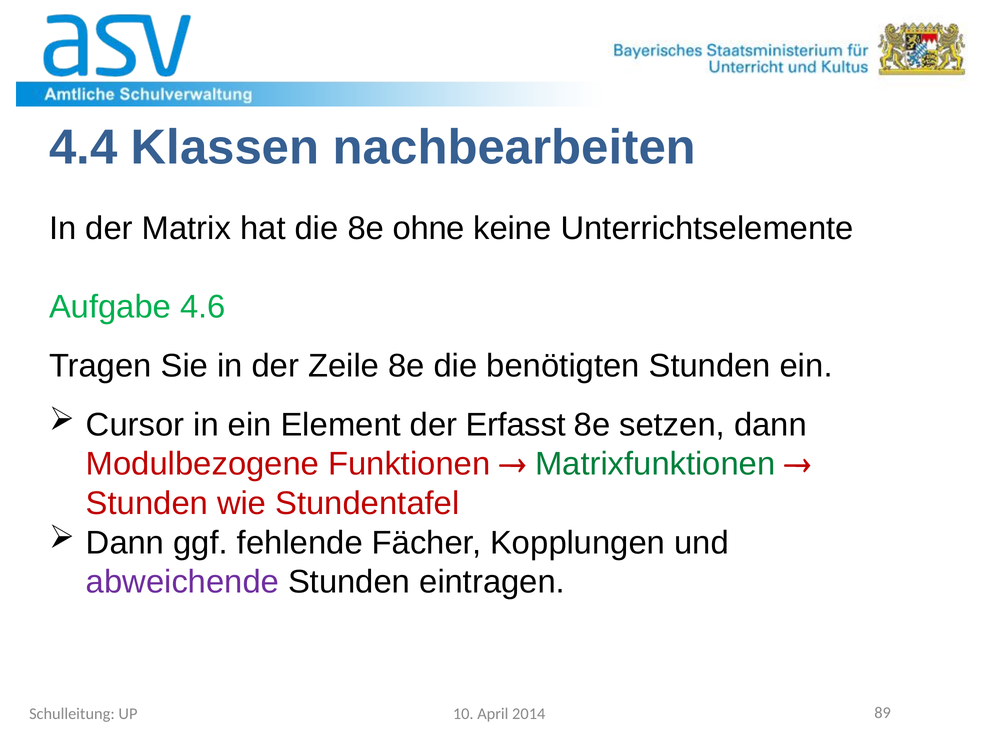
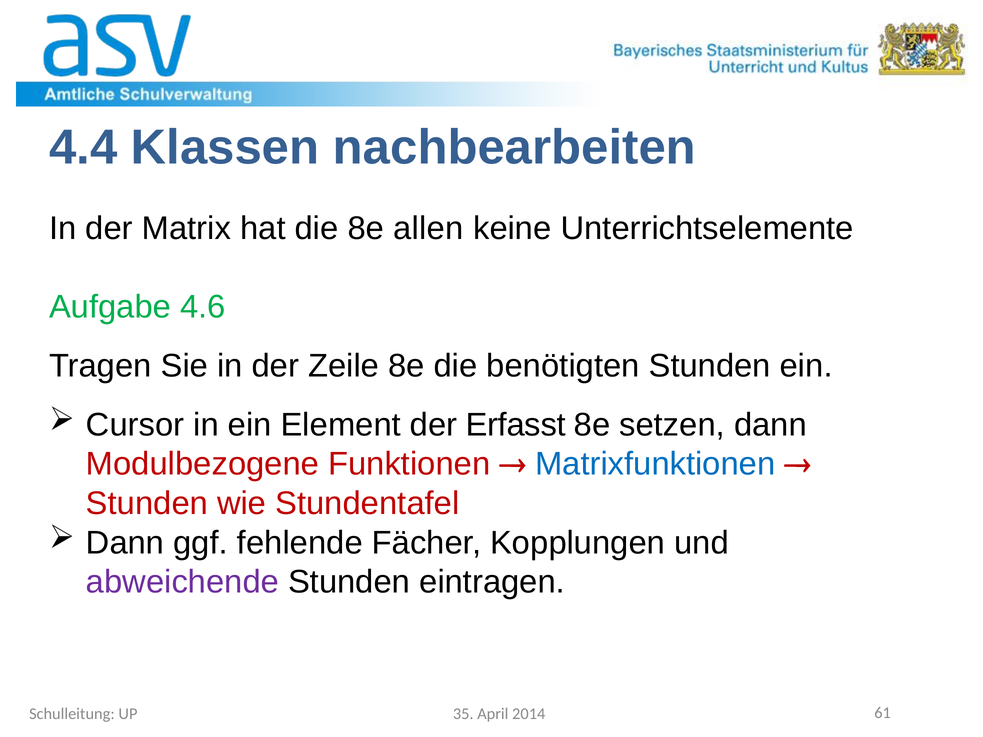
ohne: ohne -> allen (428, 228)
Matrixfunktionen colour: green -> blue (655, 464)
10: 10 -> 35 (463, 714)
89: 89 -> 61 (883, 713)
